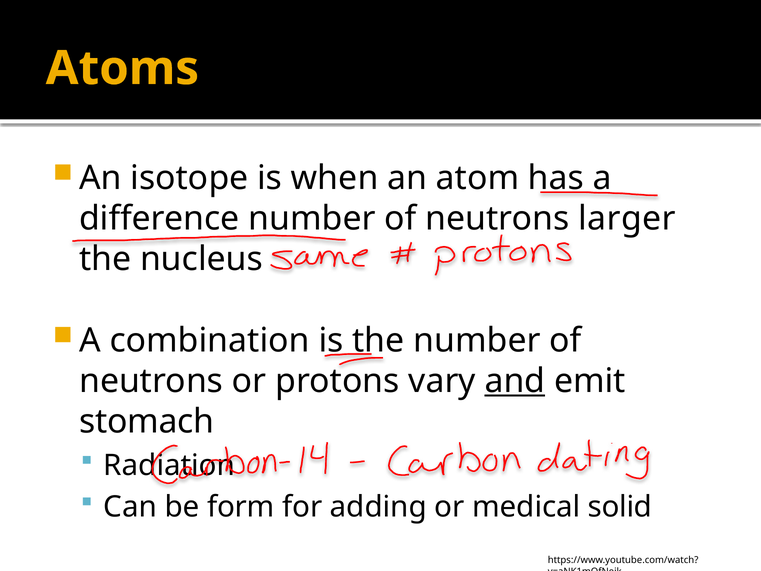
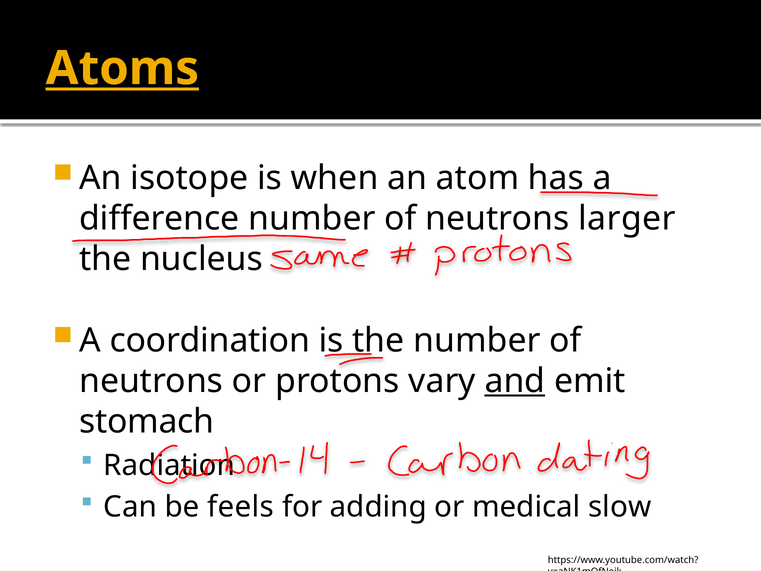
Atoms underline: none -> present (122, 68)
combination: combination -> coordination (210, 340)
form: form -> feels (241, 507)
solid: solid -> slow (620, 507)
